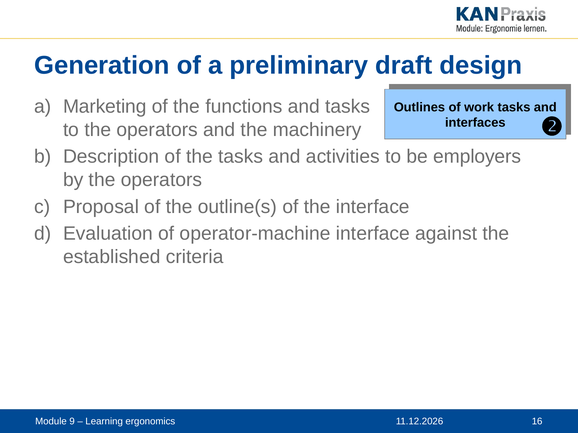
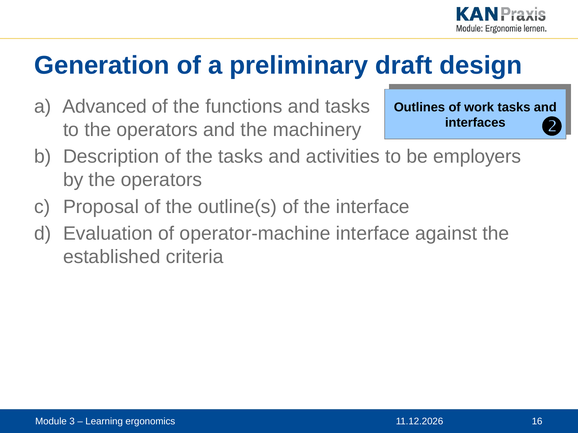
Marketing: Marketing -> Advanced (105, 107)
9: 9 -> 3 (72, 422)
